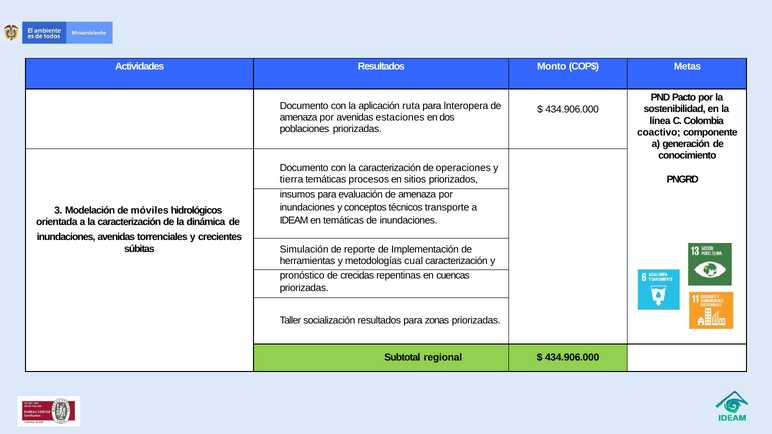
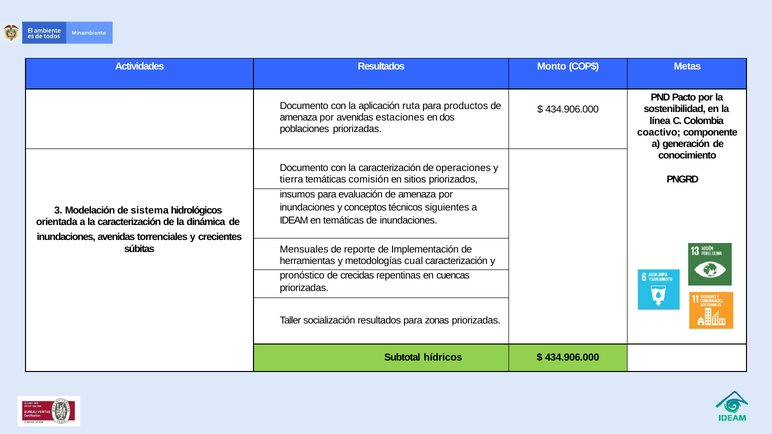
lnteropera: lnteropera -> productos (466, 106)
procesos: procesos -> comisión (369, 179)
transporte: transporte -> siguientes (447, 208)
móviles: móviles -> sistema (150, 210)
Simulación: Simulación -> Mensuales (304, 250)
regional: regional -> hídricos (443, 358)
